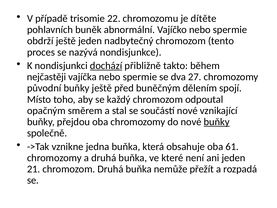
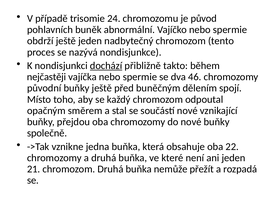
22: 22 -> 24 (114, 18)
dítěte: dítěte -> původ (204, 18)
27: 27 -> 46 (195, 77)
buňky underline: present -> none (217, 122)
61: 61 -> 22 (232, 146)
